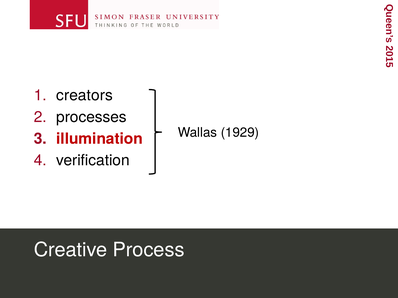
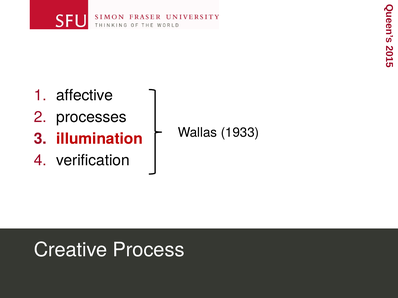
creators: creators -> affective (85, 96)
1929: 1929 -> 1933 (240, 133)
